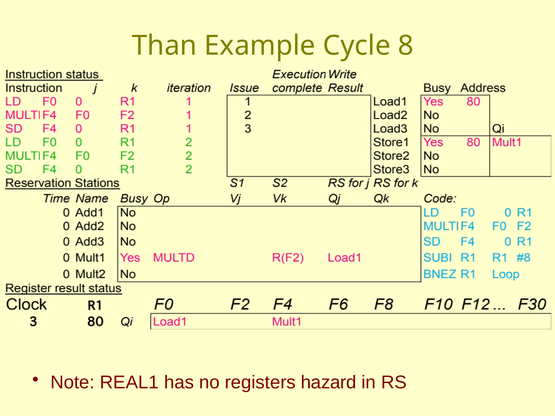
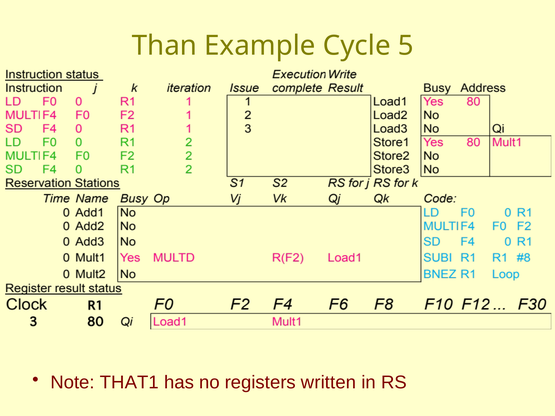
8: 8 -> 5 (406, 46)
REAL1: REAL1 -> THAT1 (129, 383)
hazard: hazard -> written (329, 383)
